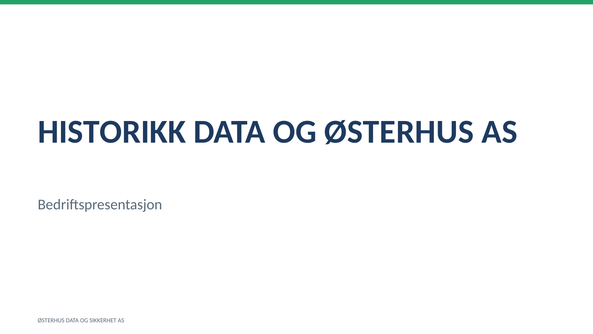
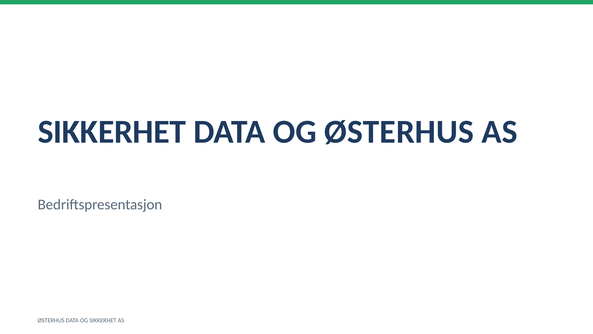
HISTORIKK: HISTORIKK -> SIKKERHET (112, 132)
